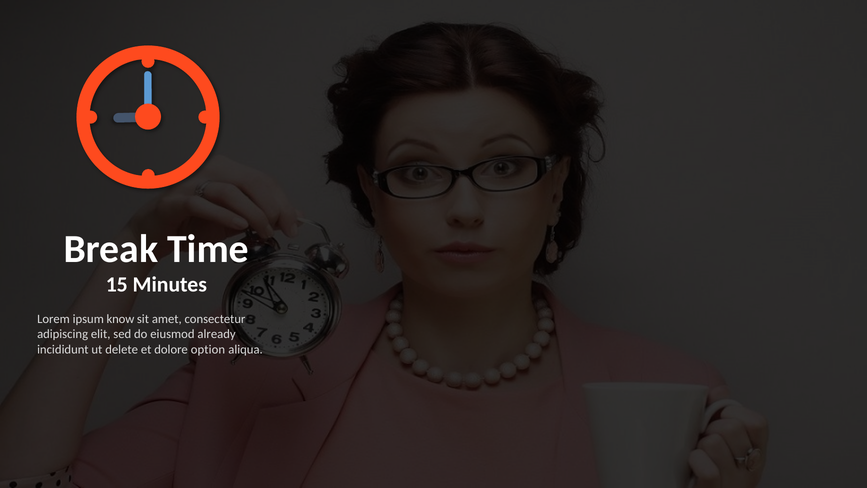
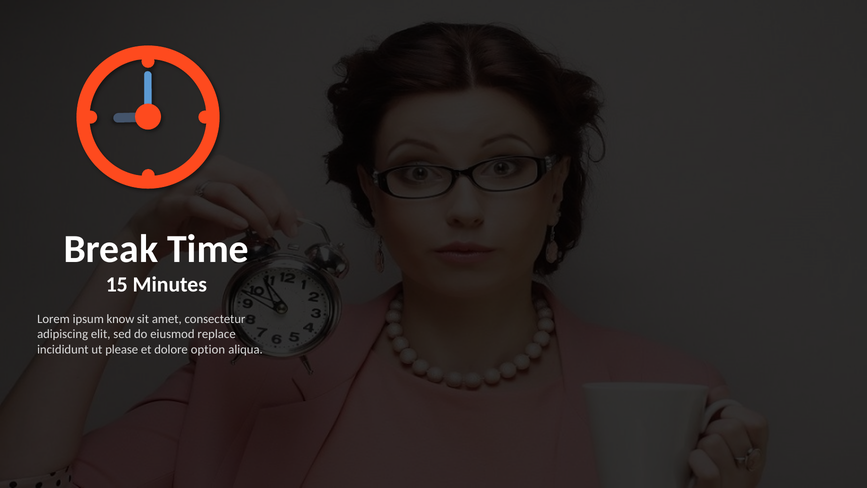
already: already -> replace (217, 334)
delete: delete -> please (122, 349)
